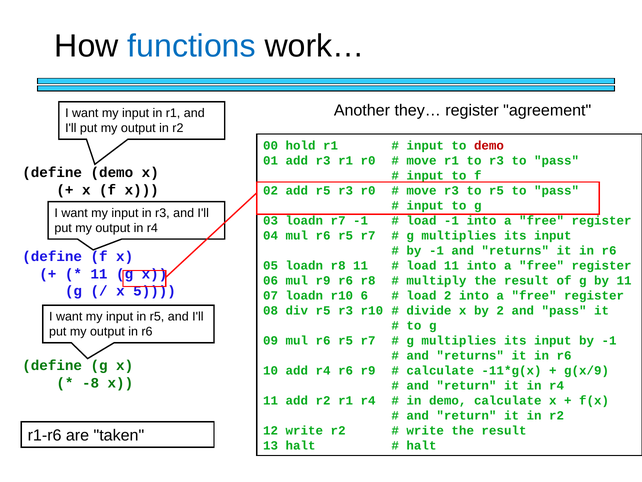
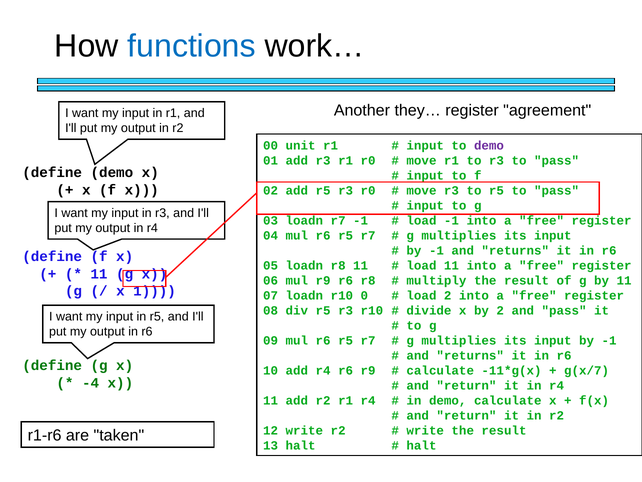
hold: hold -> unit (301, 145)
demo colour: red -> purple (489, 145)
5: 5 -> 1 (155, 291)
6: 6 -> 0 (364, 295)
g(x/9: g(x/9 -> g(x/7 (587, 370)
-8: -8 -> -4 (91, 382)
